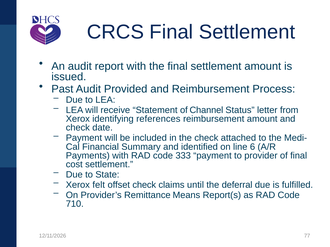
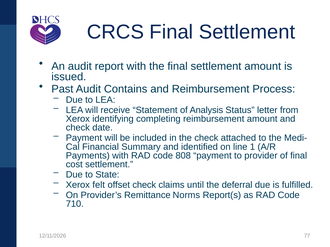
Provided: Provided -> Contains (126, 89)
Channel: Channel -> Analysis (206, 110)
references: references -> completing (158, 119)
6: 6 -> 1 (253, 147)
333: 333 -> 808 (183, 156)
Means: Means -> Norms (186, 195)
